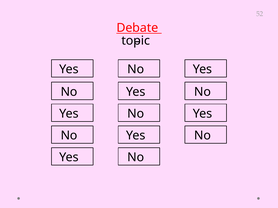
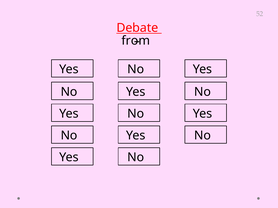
topic: topic -> from (136, 41)
